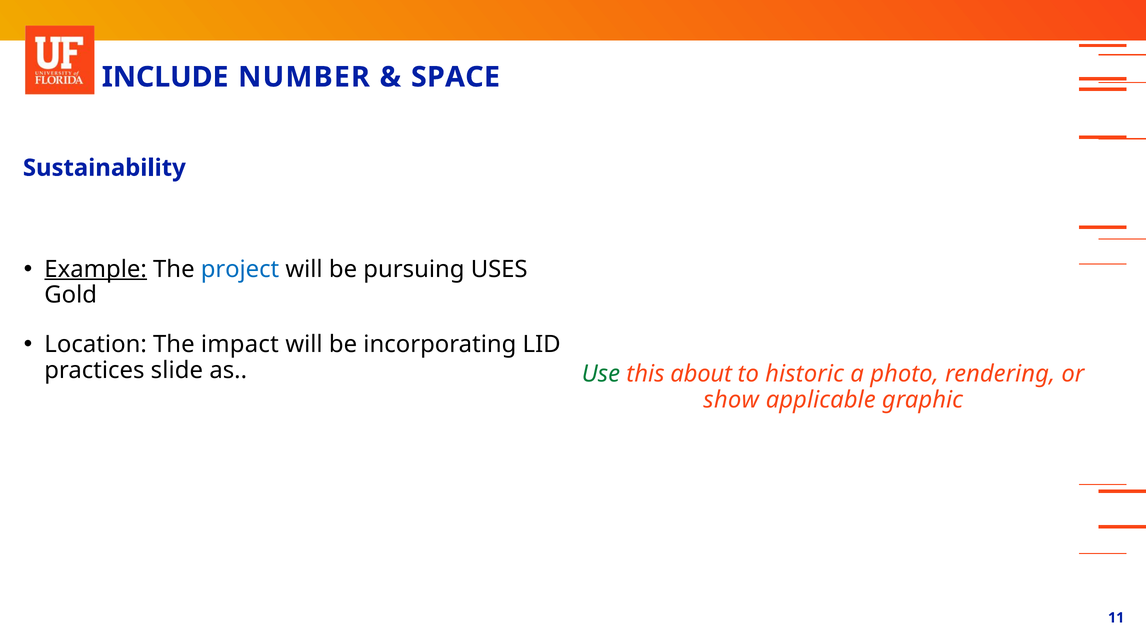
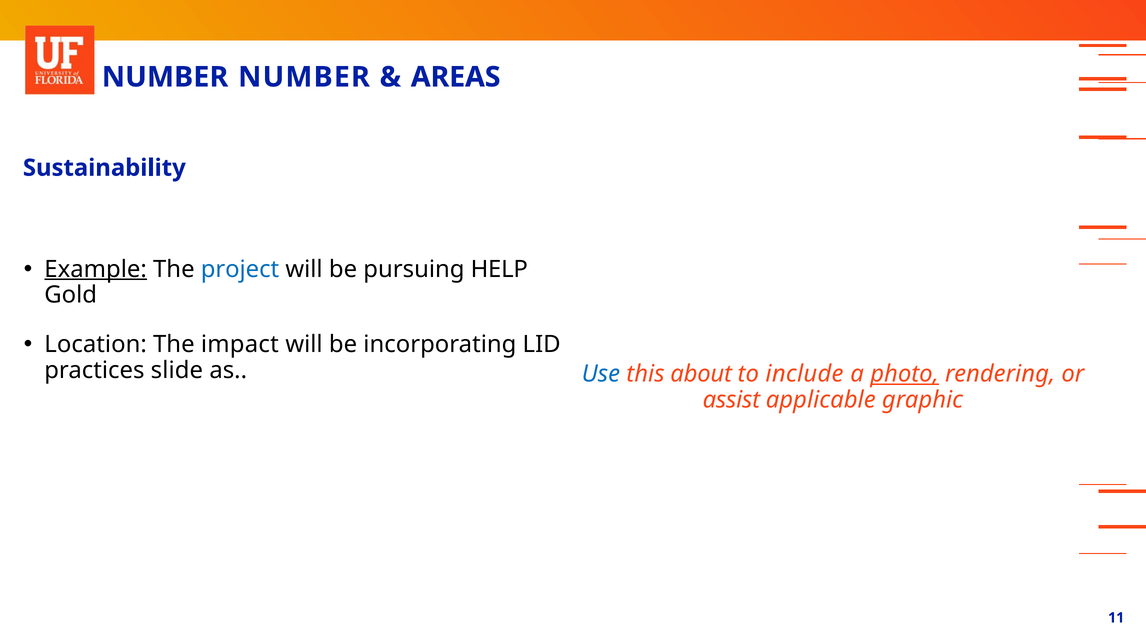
INCLUDE: INCLUDE -> NUMBER (165, 77)
SPACE: SPACE -> AREAS (456, 77)
USES: USES -> HELP (499, 269)
Use colour: green -> blue (601, 374)
historic: historic -> include (804, 374)
photo underline: none -> present (905, 374)
show: show -> assist (731, 400)
